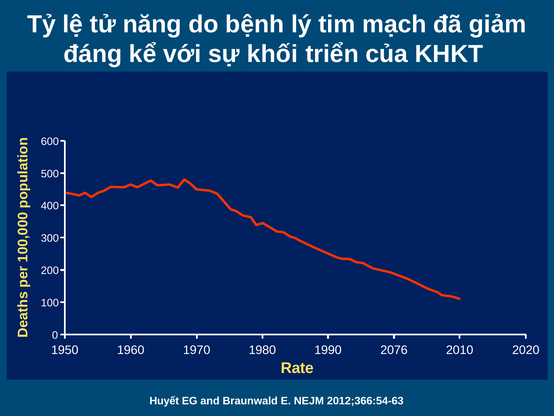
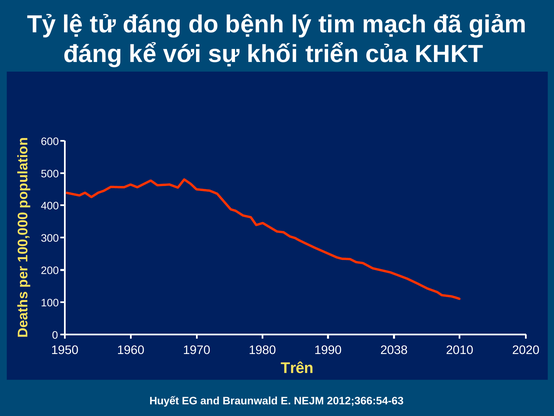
tử năng: năng -> đáng (152, 24)
2076: 2076 -> 2038 (394, 350)
Rate: Rate -> Trên (297, 368)
